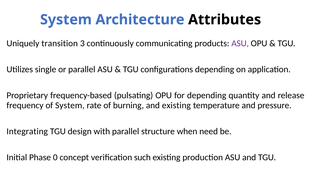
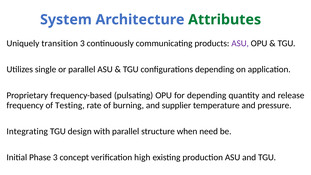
Attributes colour: black -> green (225, 20)
of System: System -> Testing (70, 105)
and existing: existing -> supplier (176, 105)
Phase 0: 0 -> 3 (55, 157)
such: such -> high (142, 157)
